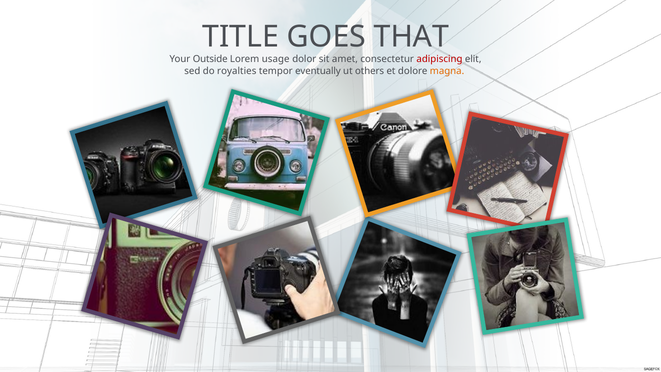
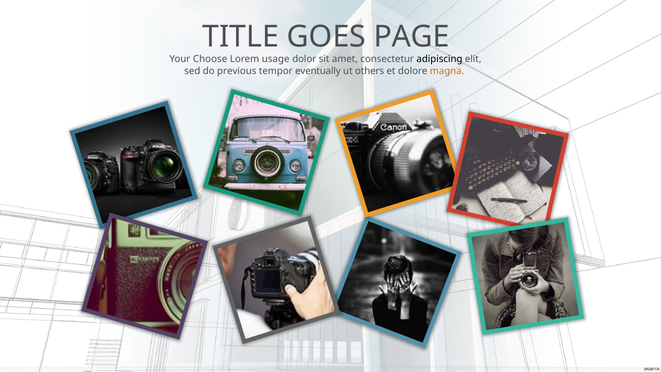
THAT: THAT -> PAGE (412, 37)
Outside: Outside -> Choose (210, 59)
adipiscing colour: red -> black (439, 59)
royalties: royalties -> previous (237, 71)
